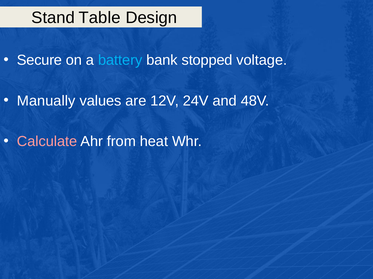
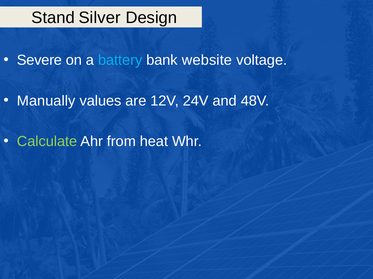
Table: Table -> Silver (100, 18)
Secure: Secure -> Severe (39, 60)
stopped: stopped -> website (207, 60)
Calculate colour: pink -> light green (47, 142)
